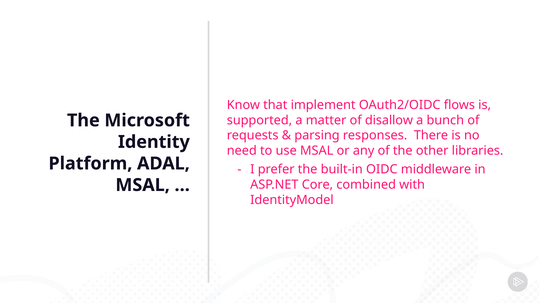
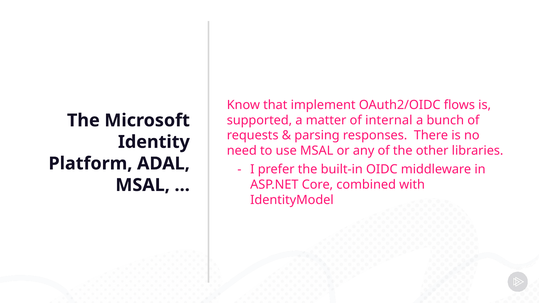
disallow: disallow -> internal (389, 120)
